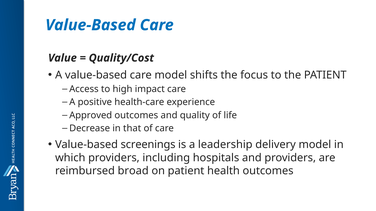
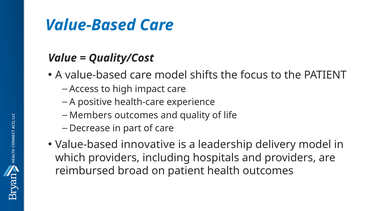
Approved: Approved -> Members (91, 116)
that: that -> part (132, 129)
screenings: screenings -> innovative (148, 145)
